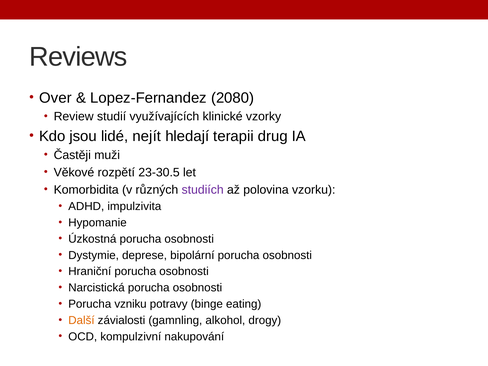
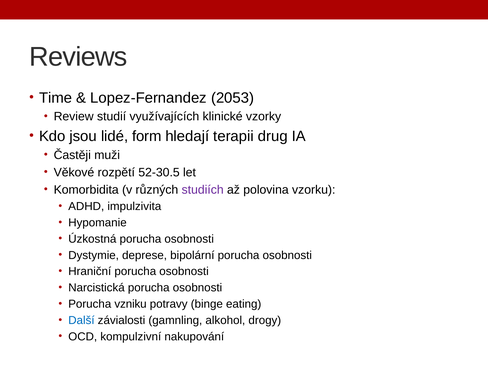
Over: Over -> Time (56, 98)
2080: 2080 -> 2053 (233, 98)
nejít: nejít -> form (147, 136)
23-30.5: 23-30.5 -> 52-30.5 (159, 172)
Další colour: orange -> blue (81, 320)
